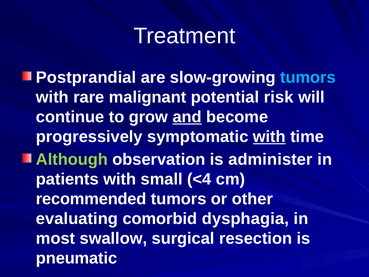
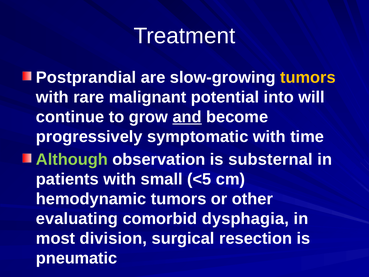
tumors colour: light blue -> yellow (308, 77)
risk: risk -> into (279, 97)
with underline: present -> none (269, 136)
administer: administer -> substernal (270, 159)
<4: <4 -> <5 (199, 179)
recommended: recommended -> hemodynamic (91, 199)
swallow: swallow -> division (113, 238)
